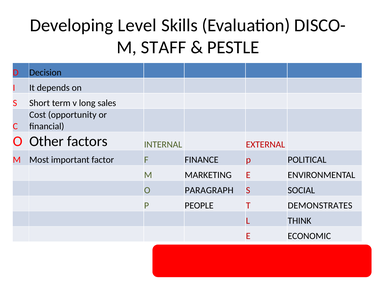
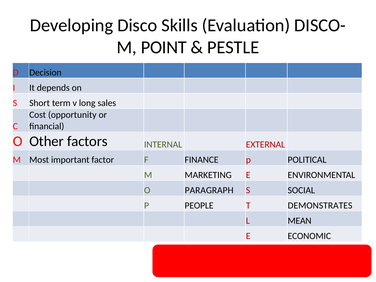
Level: Level -> Disco (137, 25)
STAFF: STAFF -> POINT (164, 47)
THINK: THINK -> MEAN (300, 221)
